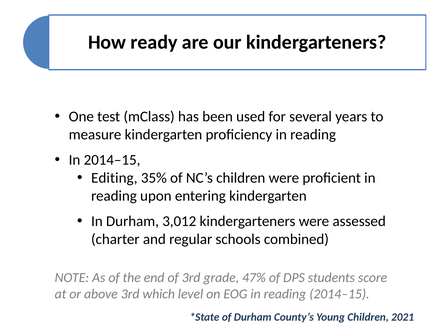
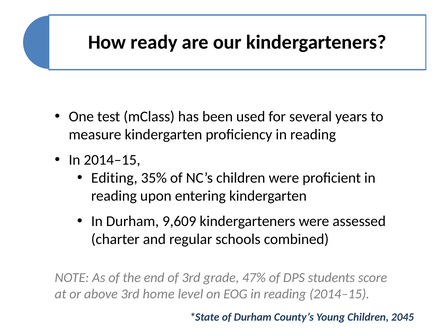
3,012: 3,012 -> 9,609 (179, 221)
which: which -> home (159, 294)
2021: 2021 -> 2045 (403, 317)
